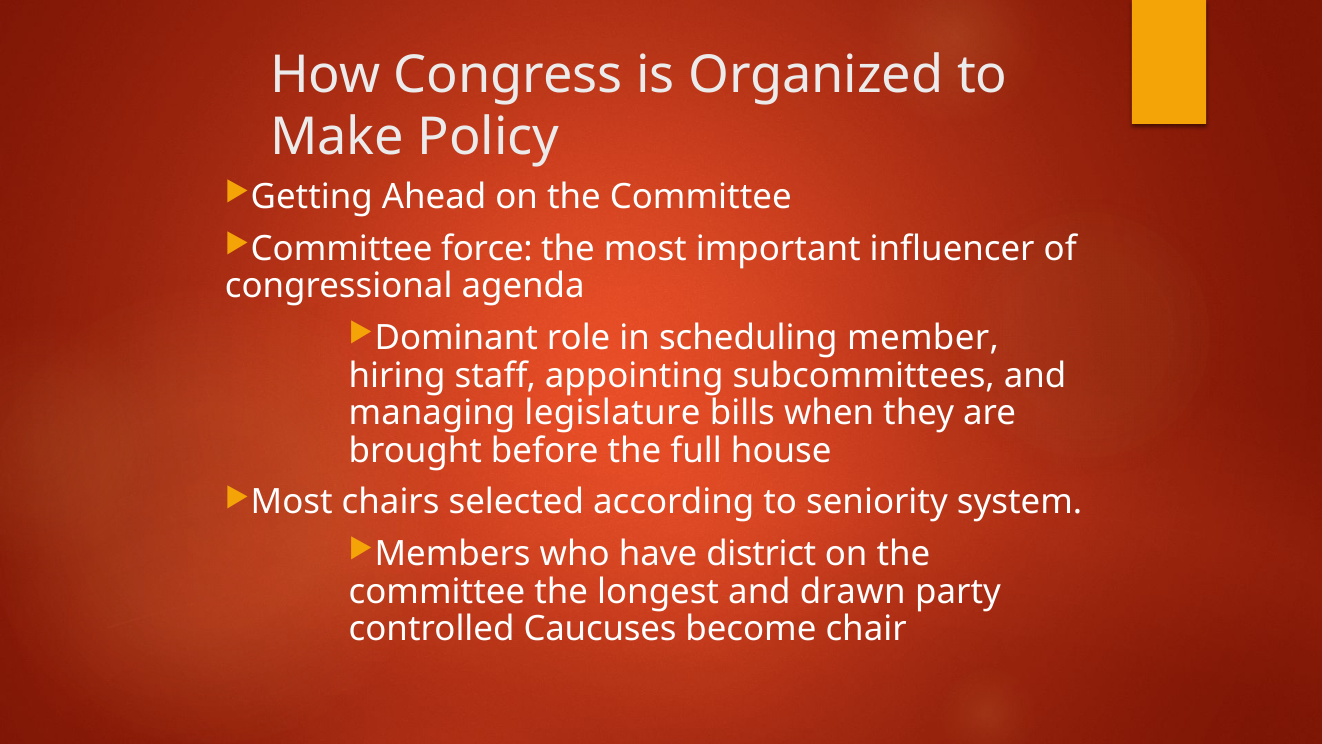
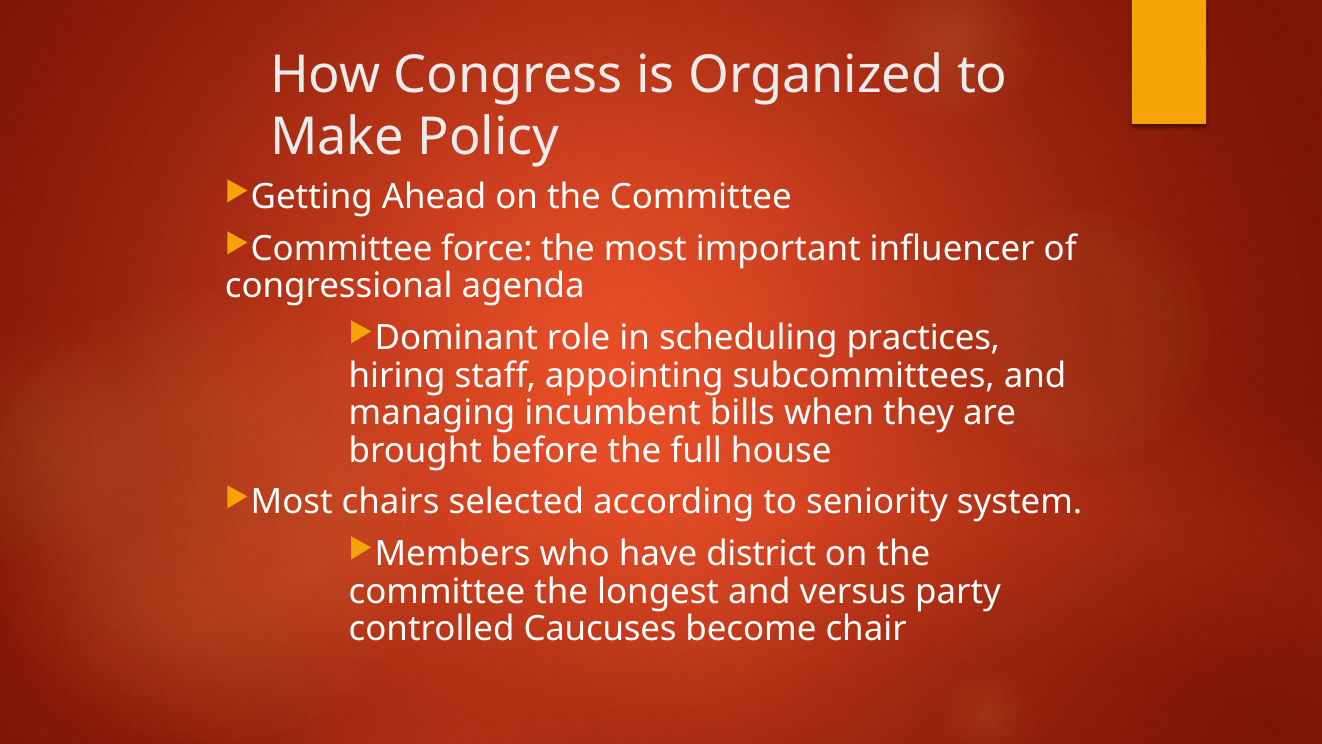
member: member -> practices (923, 338)
legislature: legislature -> incumbent (613, 413)
drawn: drawn -> versus (853, 591)
